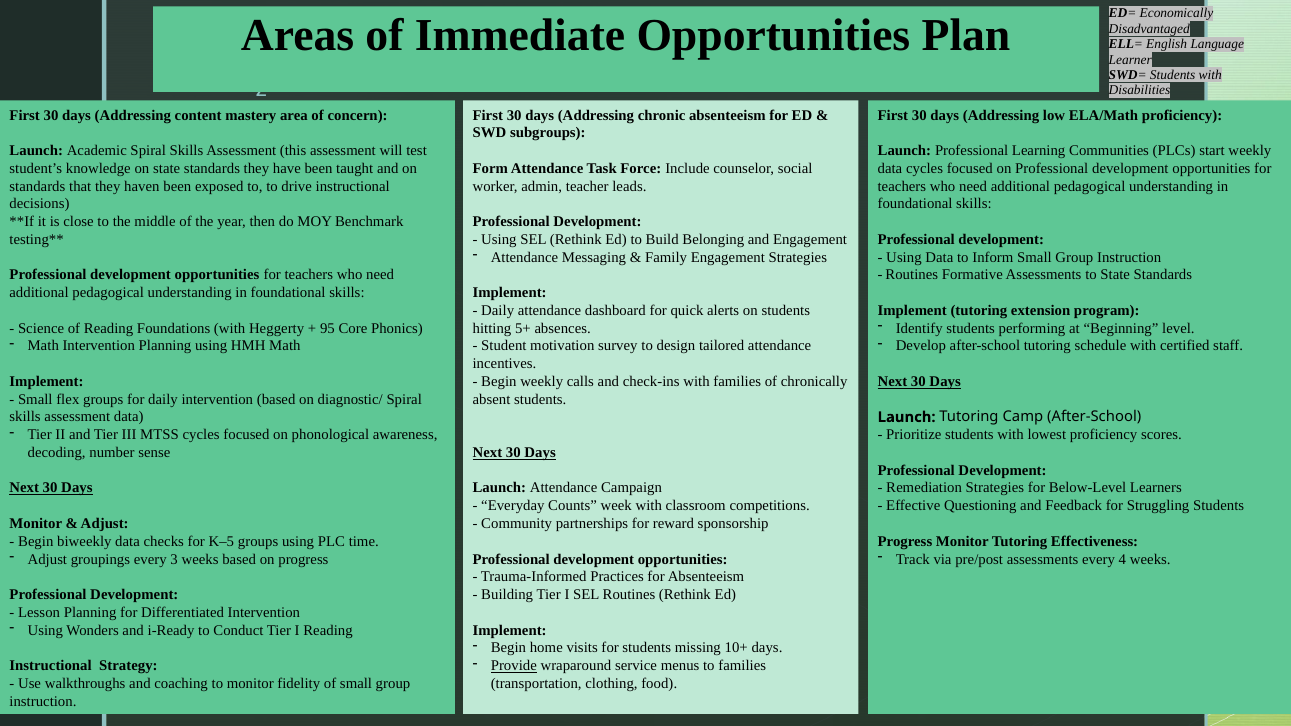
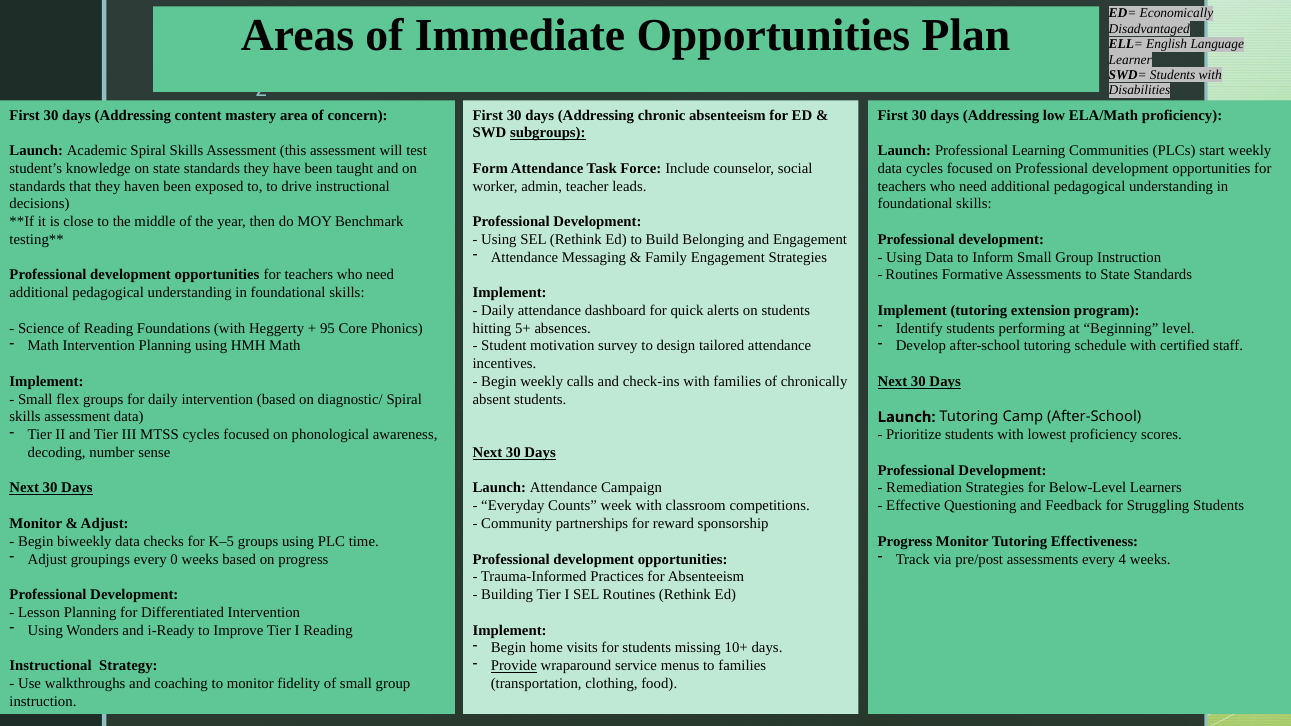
subgroups underline: none -> present (548, 133)
3: 3 -> 0 (174, 559)
Conduct: Conduct -> Improve (238, 630)
